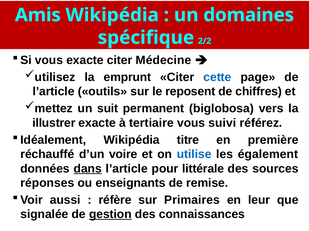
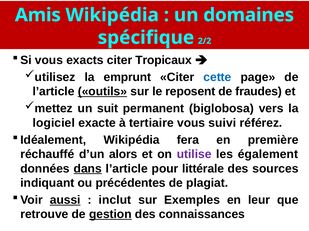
vous exacte: exacte -> exacts (85, 60)
Médecine: Médecine -> Tropicaux (164, 60)
outils underline: none -> present (102, 92)
chiffres: chiffres -> fraudes (259, 92)
illustrer: illustrer -> logiciel (54, 123)
titre: titre -> fera (188, 140)
voire: voire -> alors (123, 155)
utilise colour: blue -> purple (194, 155)
réponses: réponses -> indiquant (47, 184)
enseignants: enseignants -> précédentes (131, 184)
remise: remise -> plagiat (207, 184)
aussi underline: none -> present (65, 201)
réfère: réfère -> inclut (115, 201)
Primaires: Primaires -> Exemples (192, 201)
signalée: signalée -> retrouve (44, 215)
